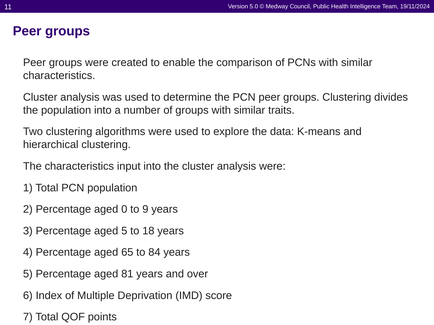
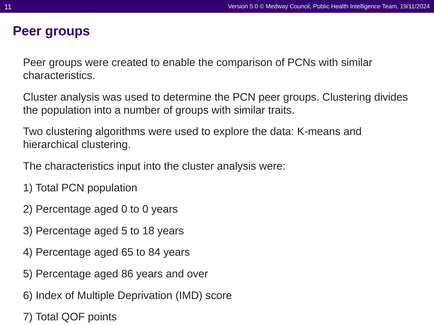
to 9: 9 -> 0 (145, 210)
81: 81 -> 86 (127, 274)
